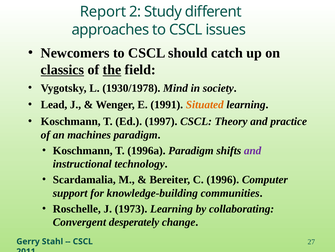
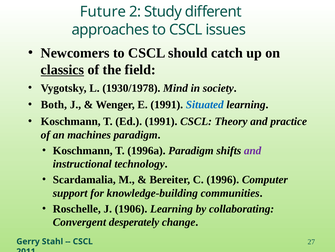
Report: Report -> Future (103, 12)
the underline: present -> none (112, 70)
Lead: Lead -> Both (54, 104)
Situated colour: orange -> blue (205, 104)
Ed 1997: 1997 -> 1991 (161, 121)
1973: 1973 -> 1906 (131, 208)
